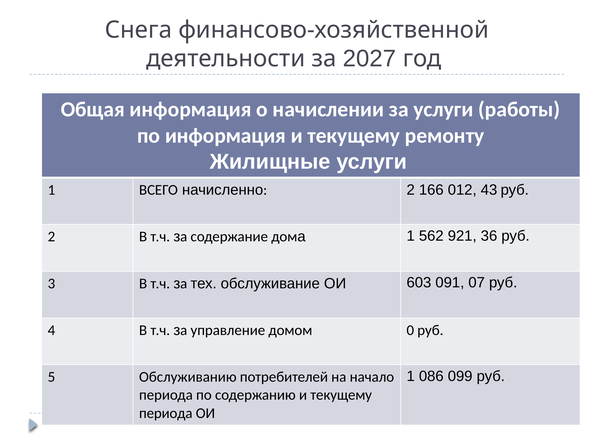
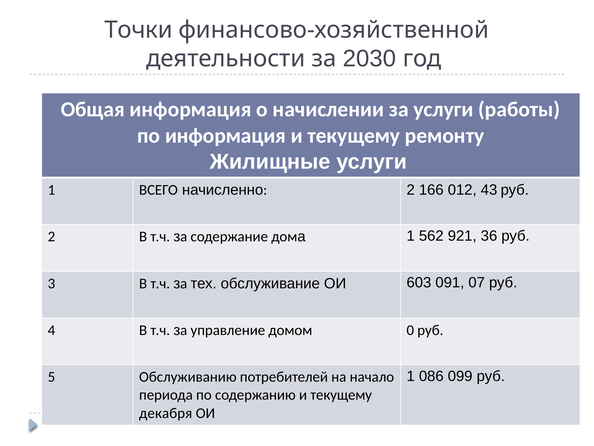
Снега: Снега -> Точки (139, 30)
2027: 2027 -> 2030 (370, 59)
периода: периода -> декабря (166, 413)
